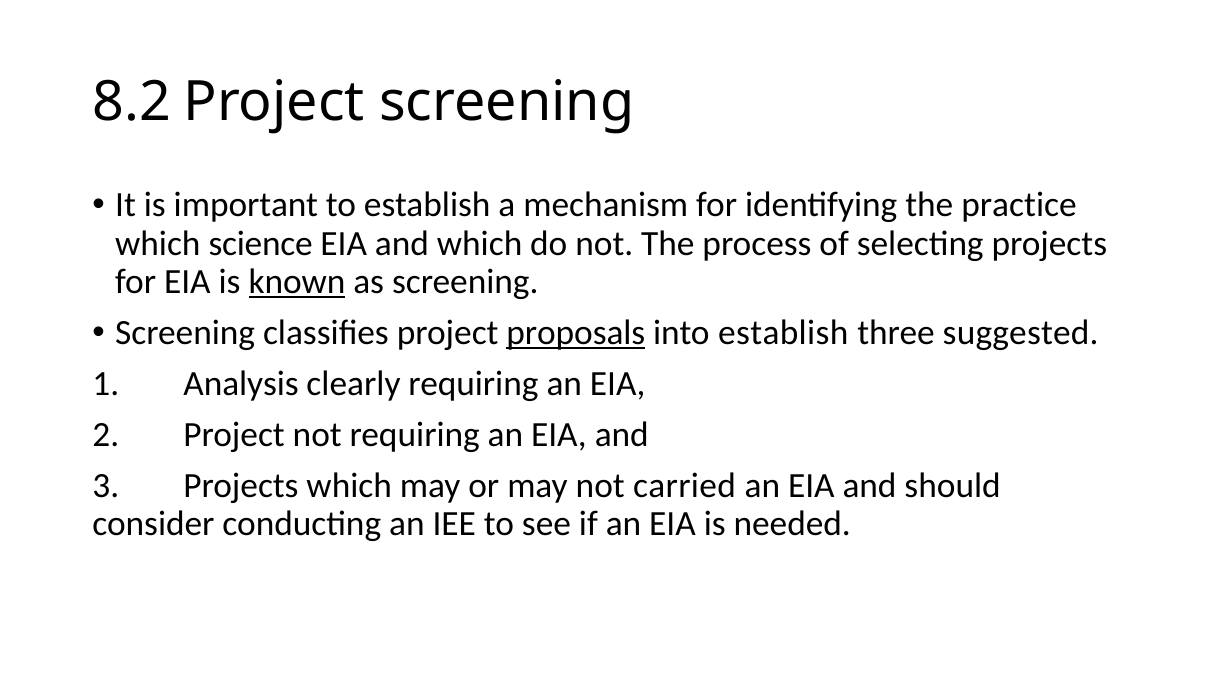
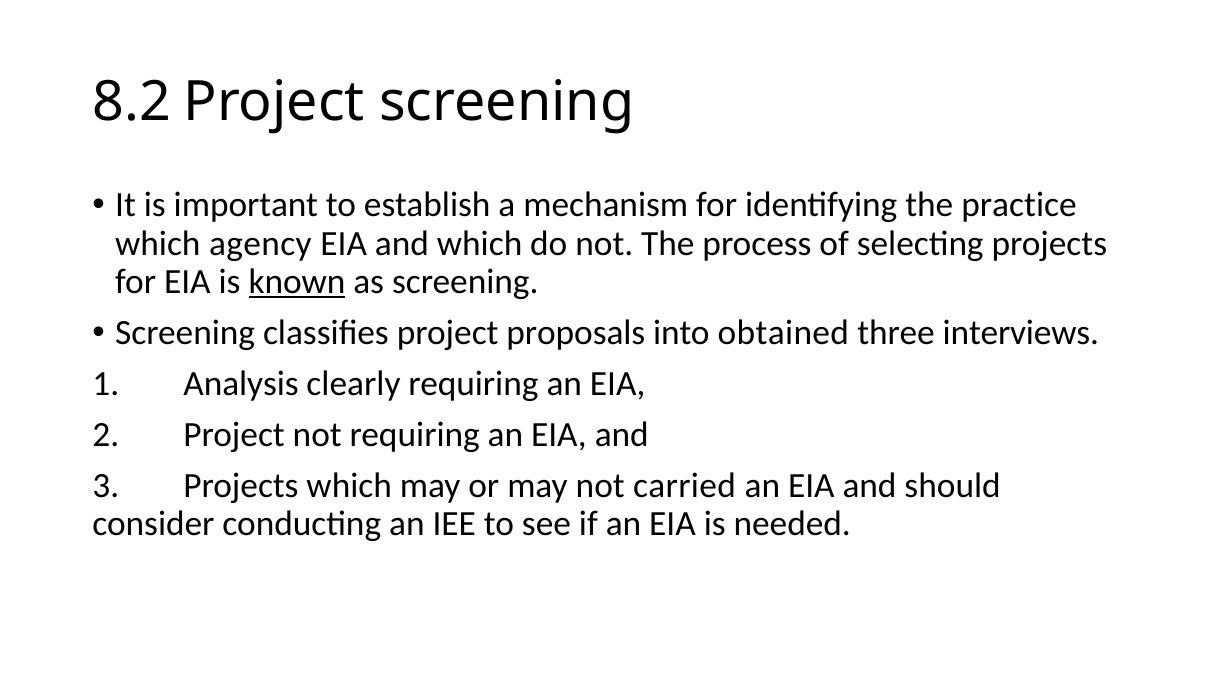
science: science -> agency (260, 243)
proposals underline: present -> none (576, 332)
into establish: establish -> obtained (783, 332)
suggested: suggested -> interviews (1021, 332)
